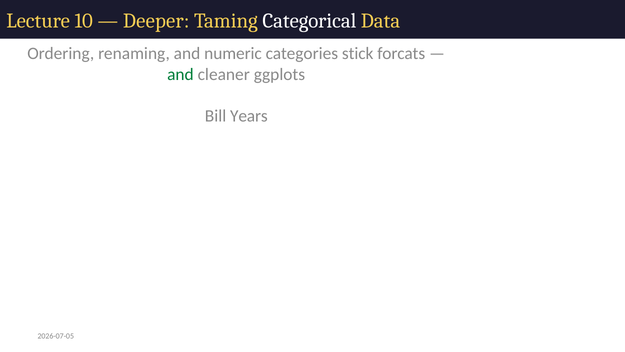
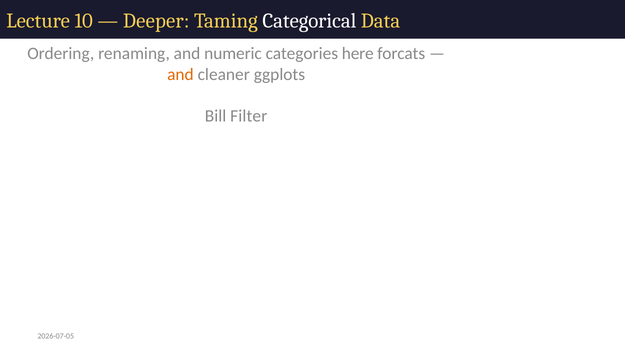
stick: stick -> here (358, 53)
and colour: green -> orange (180, 74)
Years: Years -> Filter (249, 116)
